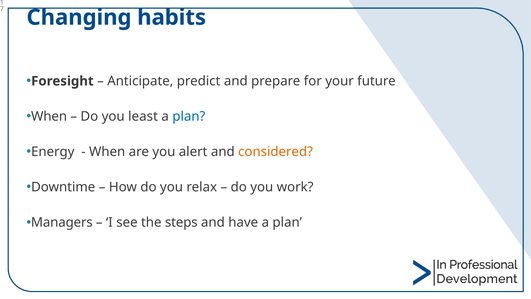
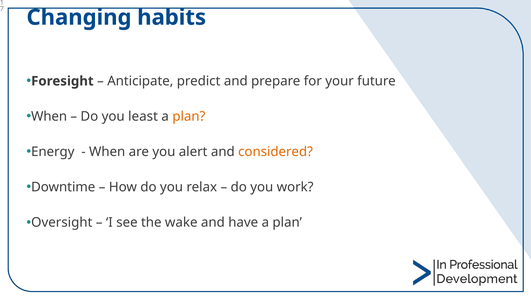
plan colour: blue -> orange (189, 116)
Managers: Managers -> Oversight (62, 222)
steps: steps -> wake (181, 222)
